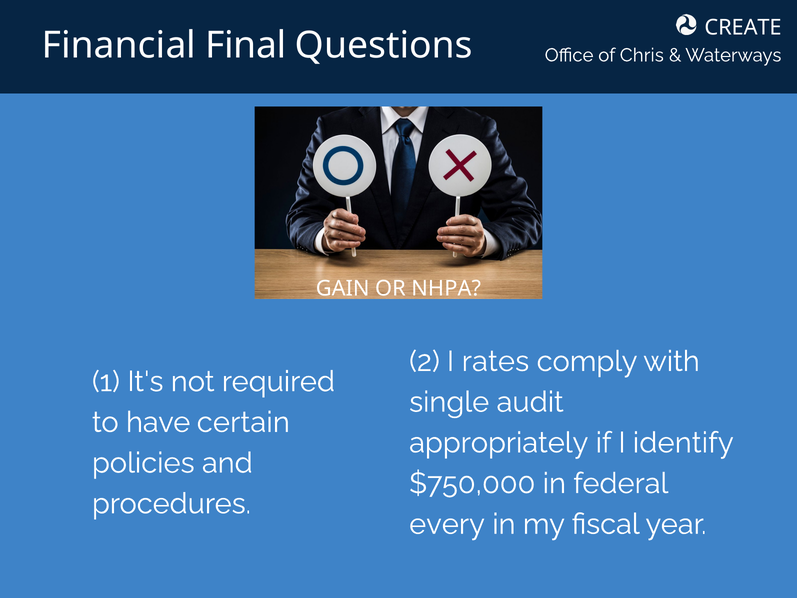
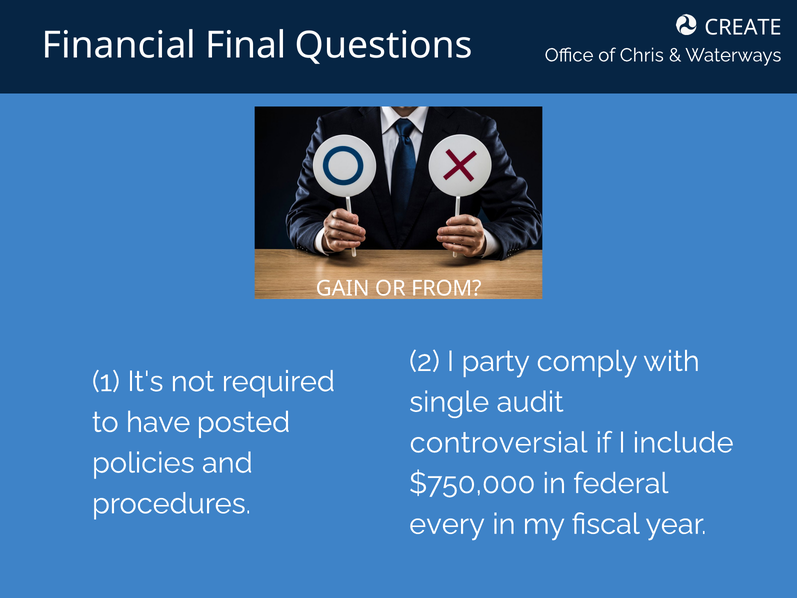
NHPA: NHPA -> FROM (446, 288)
rates: rates -> party (496, 361)
certain: certain -> posted (243, 422)
appropriately: appropriately -> controversial (499, 443)
identify: identify -> include (683, 443)
